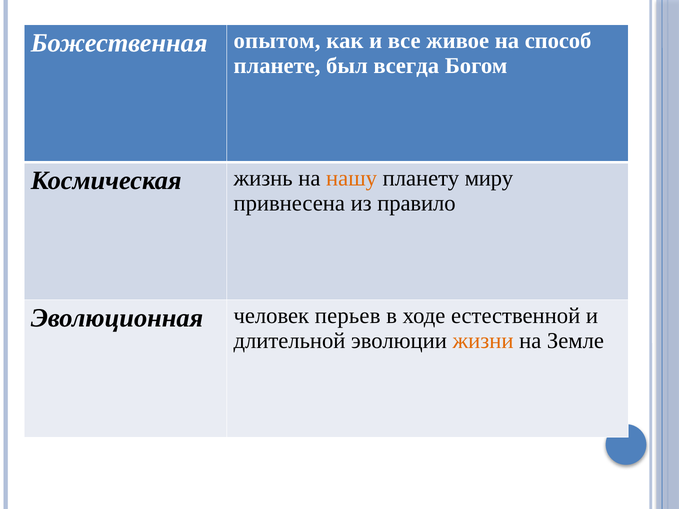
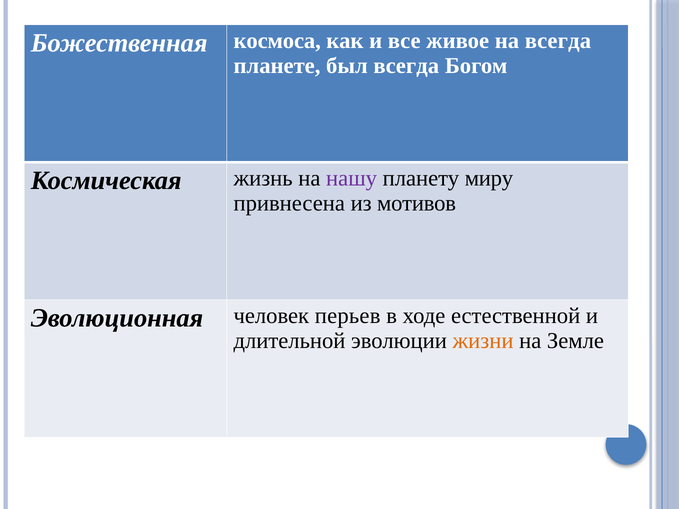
опытом: опытом -> космоса (277, 41)
на способ: способ -> всегда (558, 41)
нашу colour: orange -> purple (352, 178)
правило: правило -> мотивов (417, 203)
